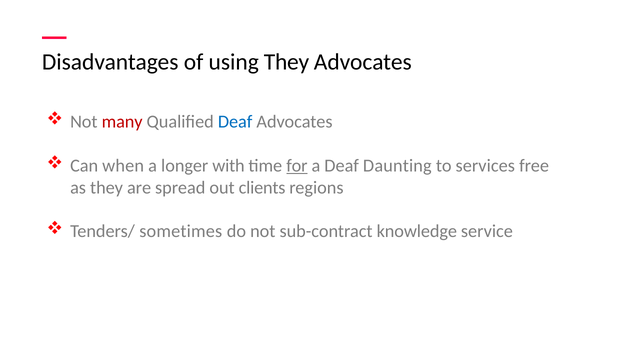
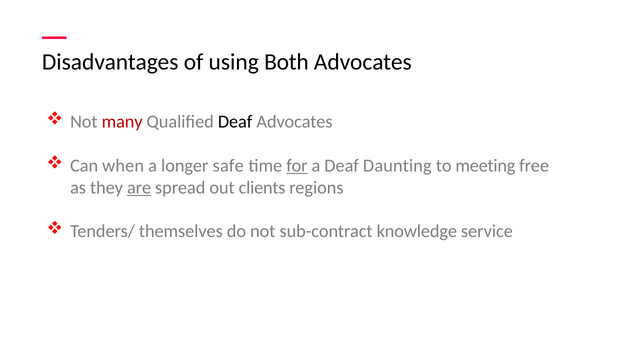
using They: They -> Both (286, 62)
Deaf colour: blue -> black (235, 122)
with: with -> safe (228, 166)
services: services -> meeting (485, 166)
are underline: none -> present (139, 188)
sometimes: sometimes -> themselves (181, 231)
